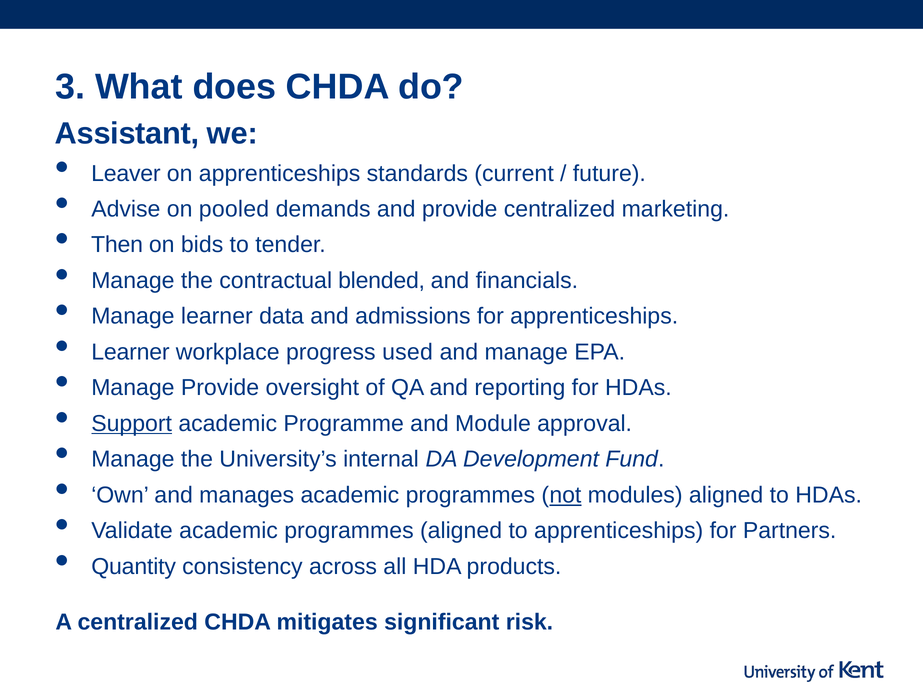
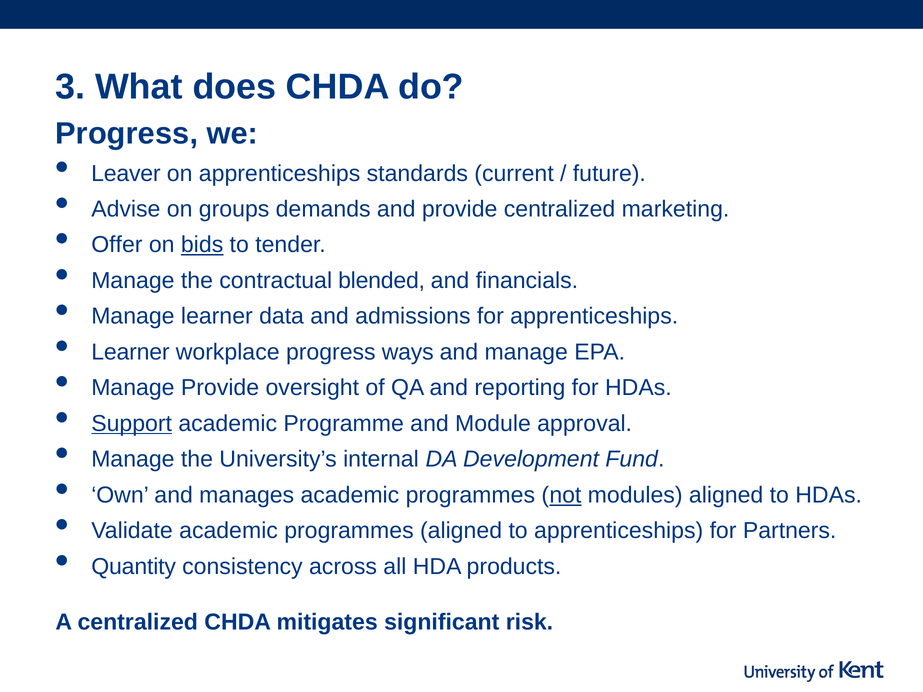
Assistant: Assistant -> Progress (127, 134)
pooled: pooled -> groups (234, 209)
Then: Then -> Offer (117, 245)
bids underline: none -> present (202, 245)
used: used -> ways (408, 352)
